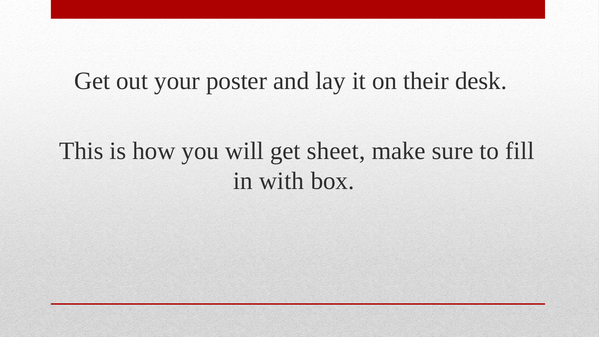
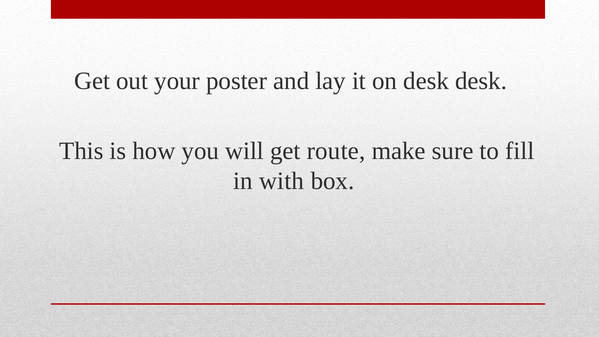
on their: their -> desk (426, 81)
sheet: sheet -> route (336, 151)
